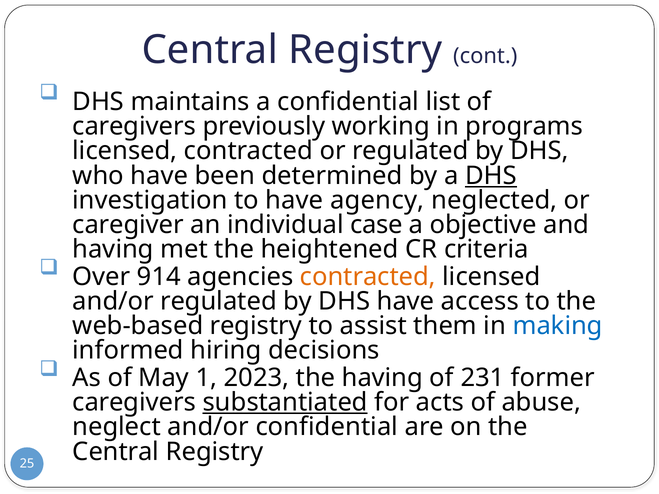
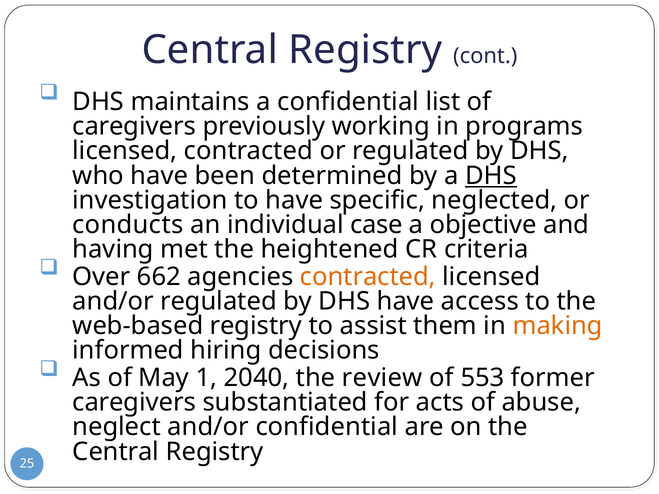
agency: agency -> specific (377, 200)
caregiver: caregiver -> conducts (128, 225)
914: 914 -> 662 (159, 277)
making colour: blue -> orange (558, 326)
2023: 2023 -> 2040 (257, 378)
the having: having -> review (382, 378)
231: 231 -> 553 (483, 378)
substantiated underline: present -> none (285, 403)
